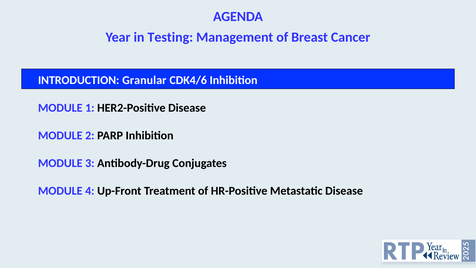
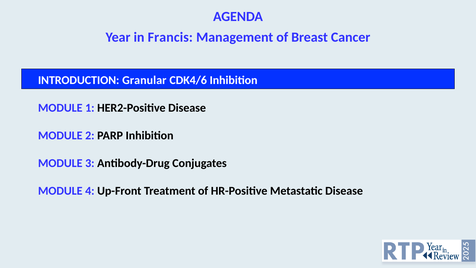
Testing: Testing -> Francis (170, 37)
